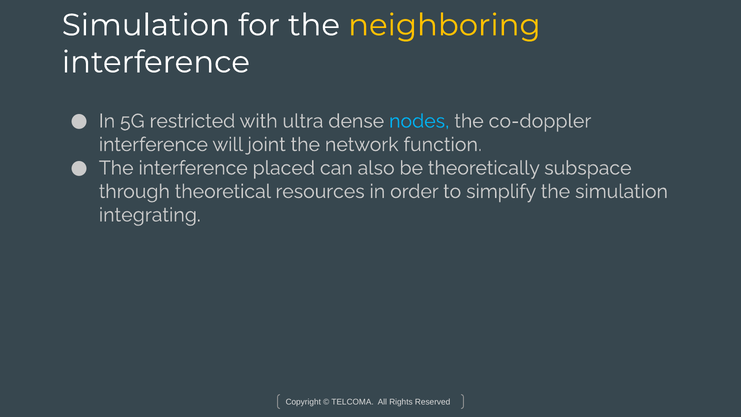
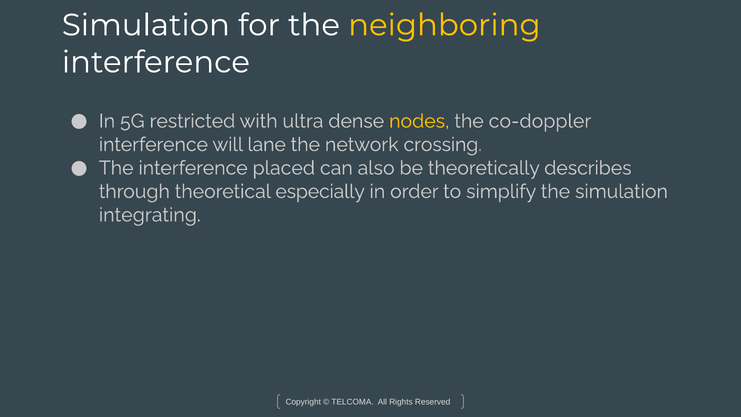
nodes colour: light blue -> yellow (419, 121)
joint: joint -> lane (267, 145)
function: function -> crossing (443, 145)
subspace: subspace -> describes (588, 168)
resources: resources -> especially (320, 191)
